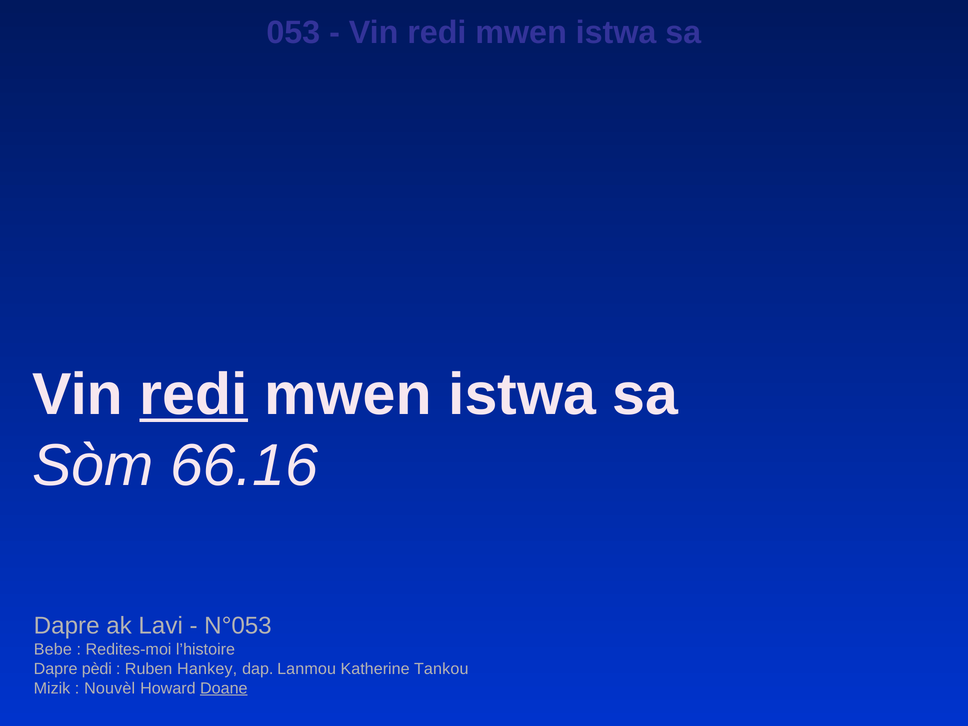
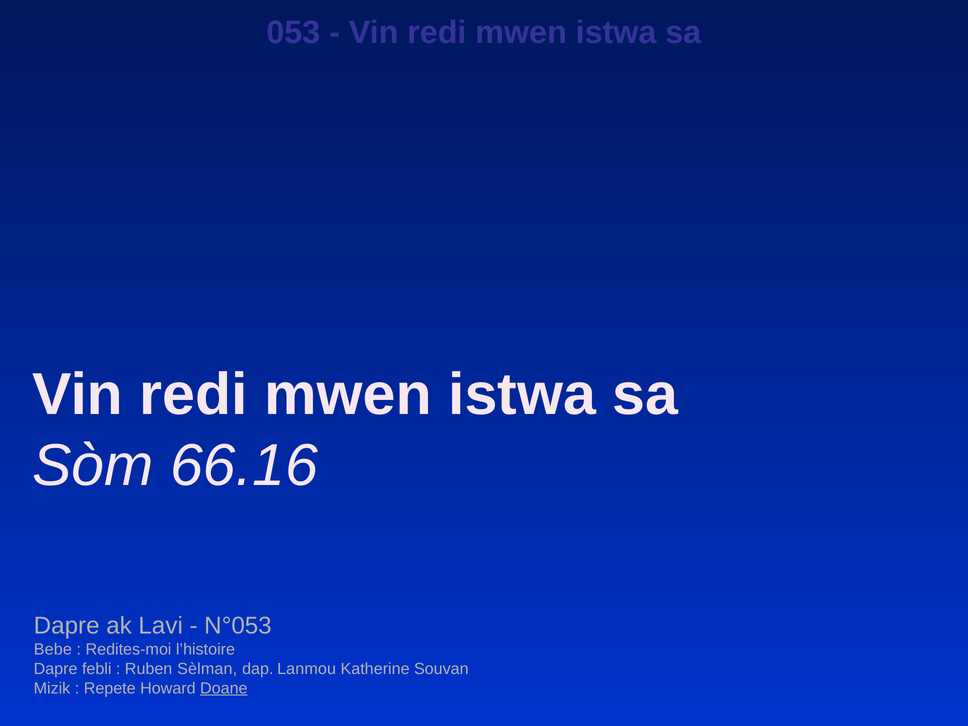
redi underline: present -> none (194, 395)
pèdi: pèdi -> febli (97, 669)
Hankey: Hankey -> Sèlman (207, 669)
Tankou: Tankou -> Souvan (441, 669)
Nouvèl: Nouvèl -> Repete (110, 688)
